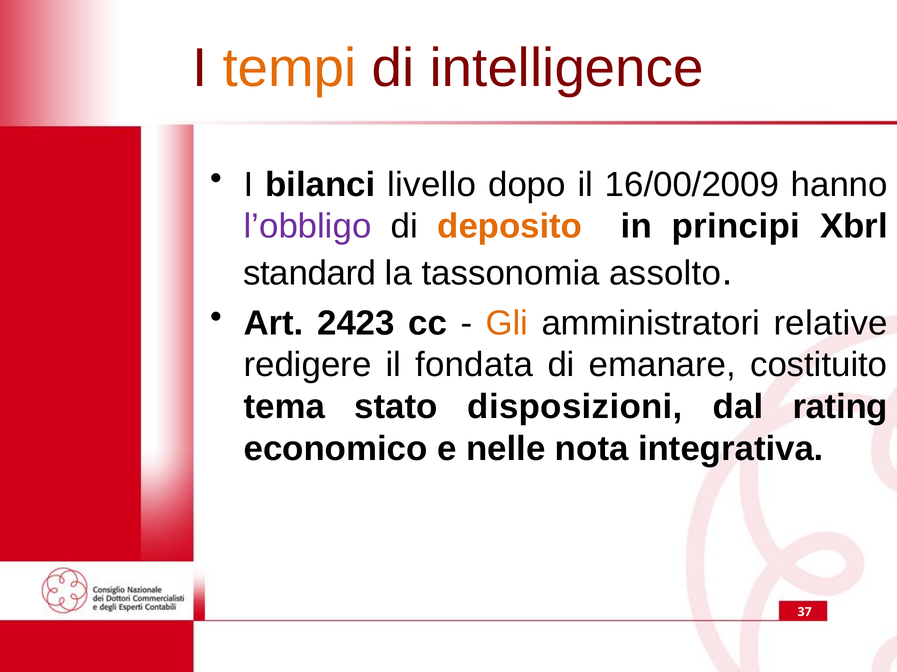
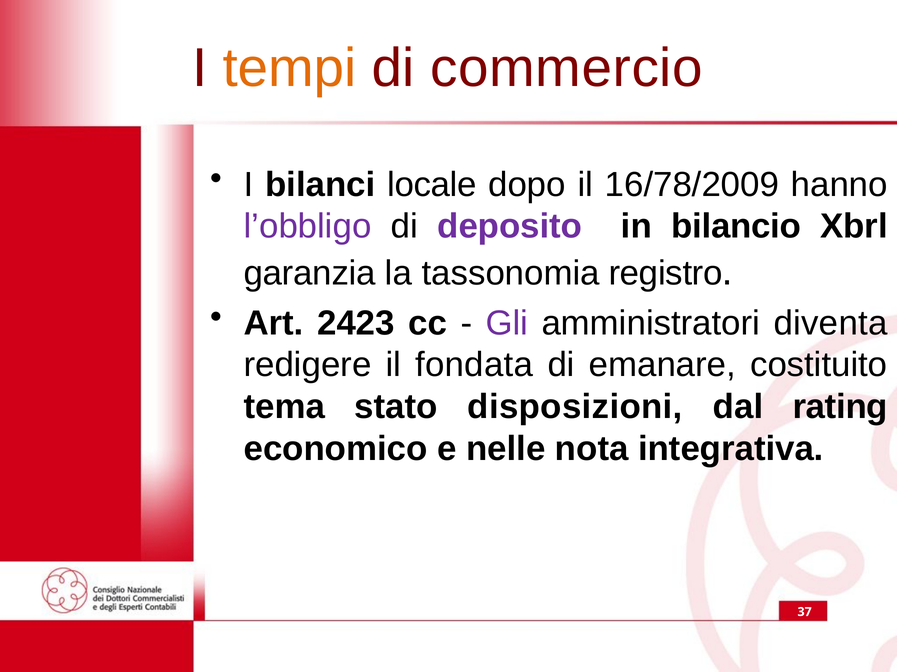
intelligence: intelligence -> commercio (566, 68)
livello: livello -> locale (432, 185)
16/00/2009: 16/00/2009 -> 16/78/2009 (692, 185)
deposito colour: orange -> purple (510, 227)
principi: principi -> bilancio (736, 227)
standard: standard -> garanzia (310, 274)
assolto: assolto -> registro (666, 274)
Gli colour: orange -> purple (507, 323)
relative: relative -> diventa (831, 323)
